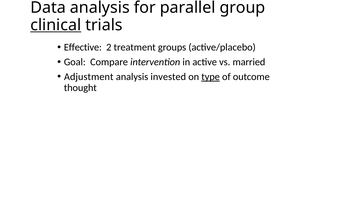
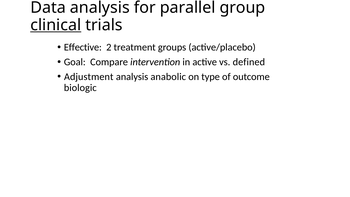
married: married -> defined (249, 62)
invested: invested -> anabolic (168, 77)
type underline: present -> none (211, 77)
thought: thought -> biologic (80, 88)
